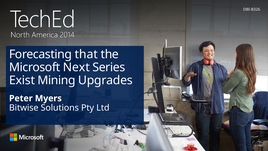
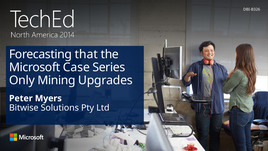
Next: Next -> Case (76, 67)
Exist: Exist -> Only (22, 80)
